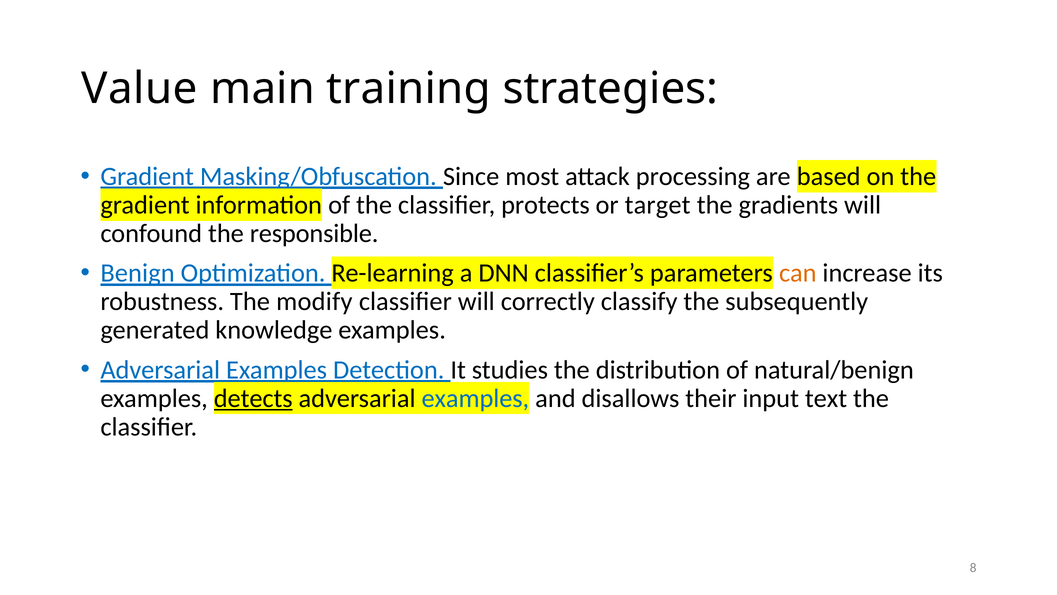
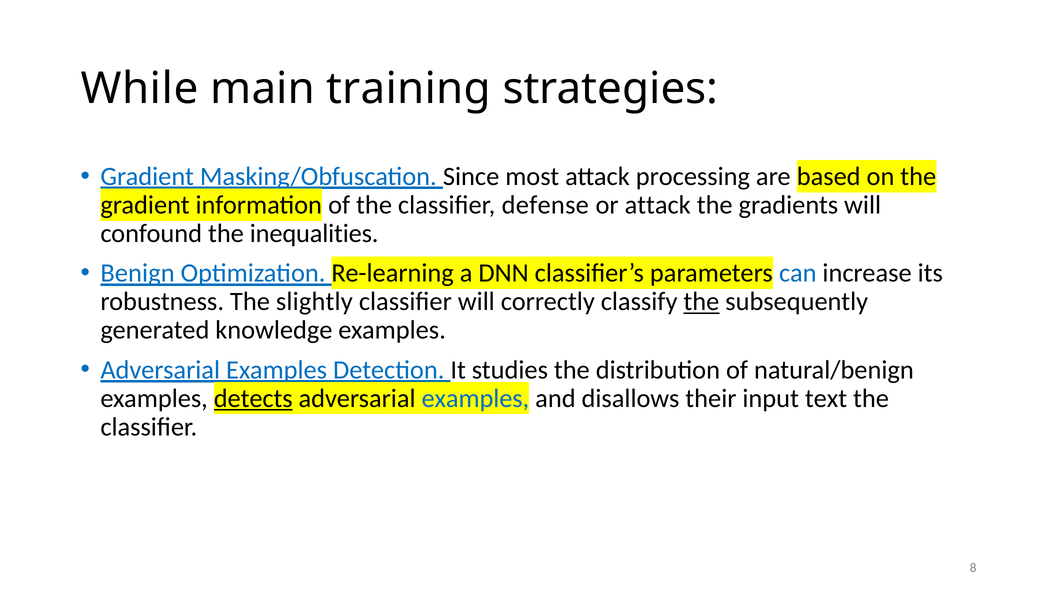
Value: Value -> While (140, 89)
protects: protects -> defense (545, 205)
or target: target -> attack (658, 205)
responsible: responsible -> inequalities (314, 233)
can colour: orange -> blue (798, 273)
modify: modify -> slightly (314, 301)
the underline: none -> present (701, 301)
